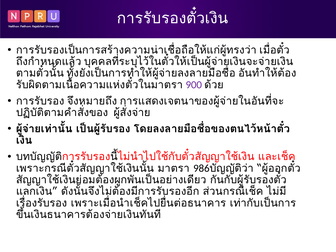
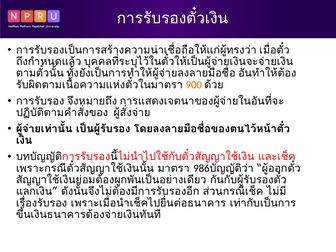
900 colour: purple -> orange (194, 85)
